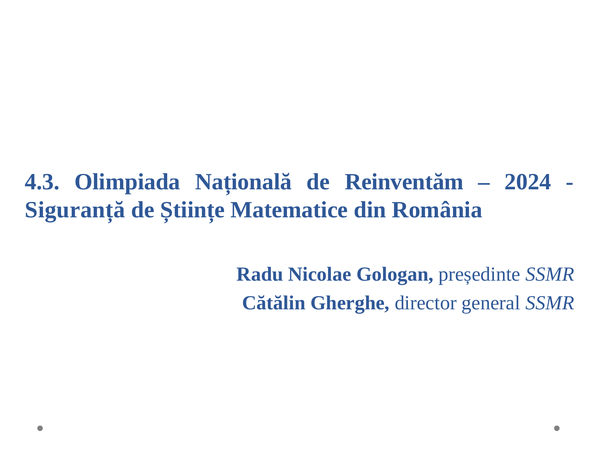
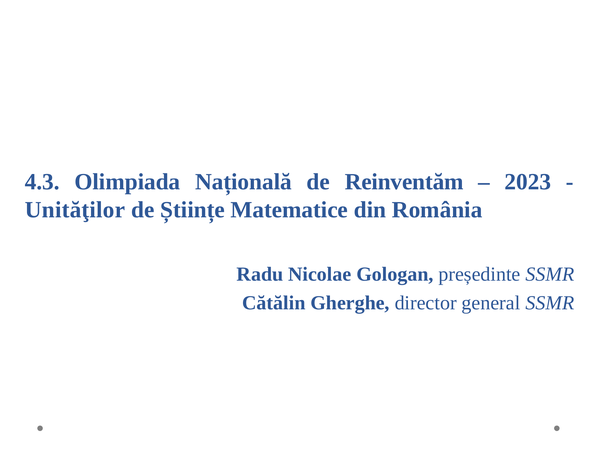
2024: 2024 -> 2023 (528, 182)
Siguranță: Siguranță -> Unităţilor (75, 210)
